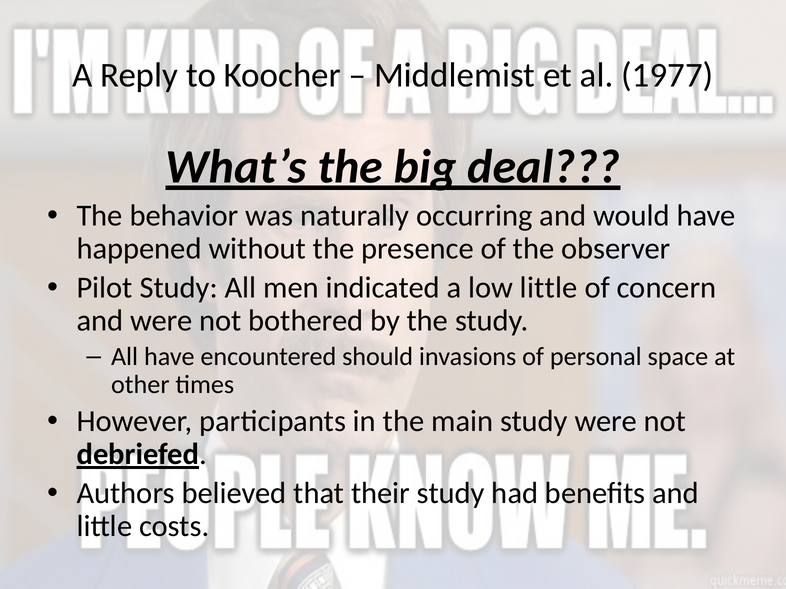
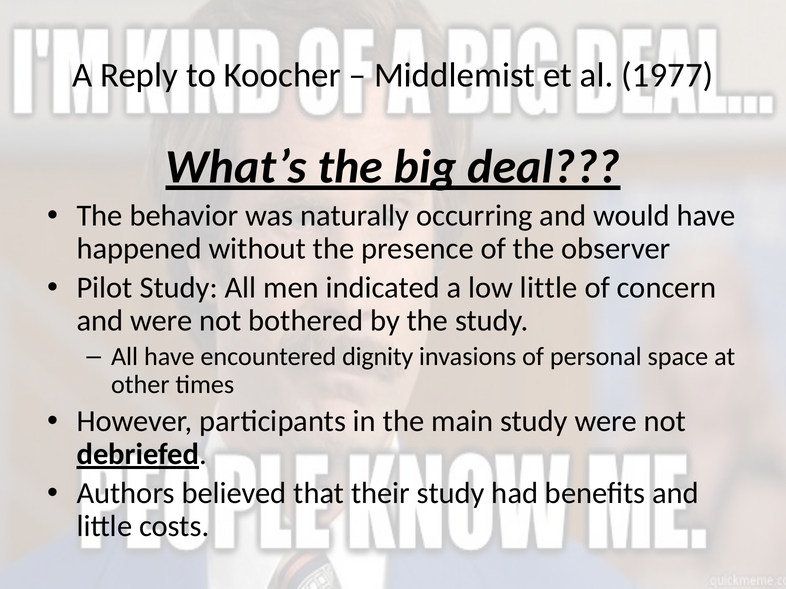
should: should -> dignity (378, 357)
